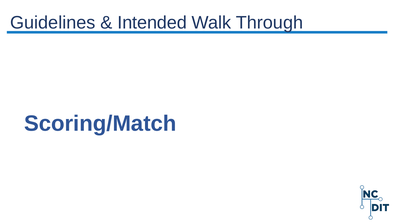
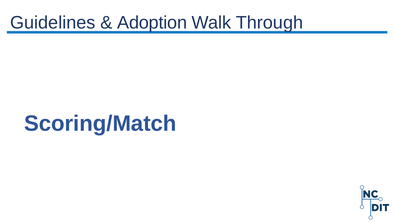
Intended: Intended -> Adoption (152, 23)
